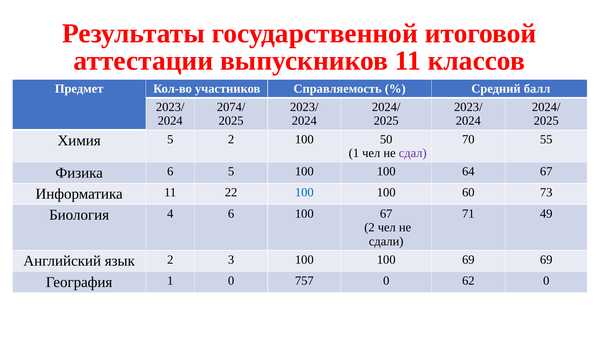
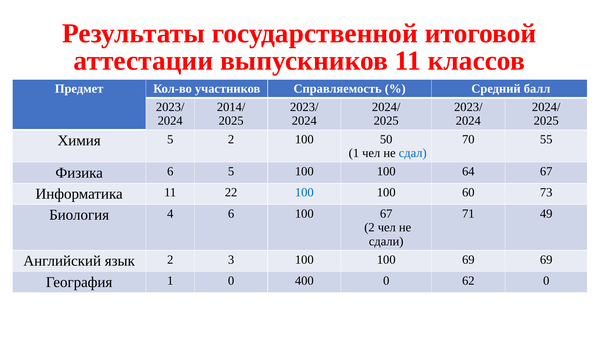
2074/: 2074/ -> 2014/ (231, 107)
сдал colour: purple -> blue (413, 153)
757: 757 -> 400 (304, 281)
